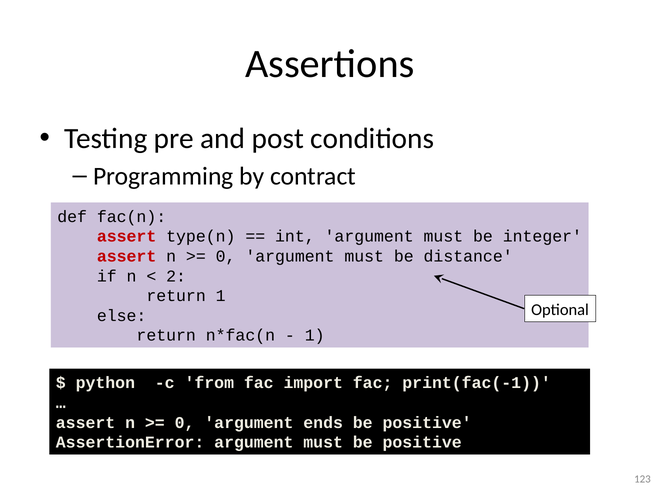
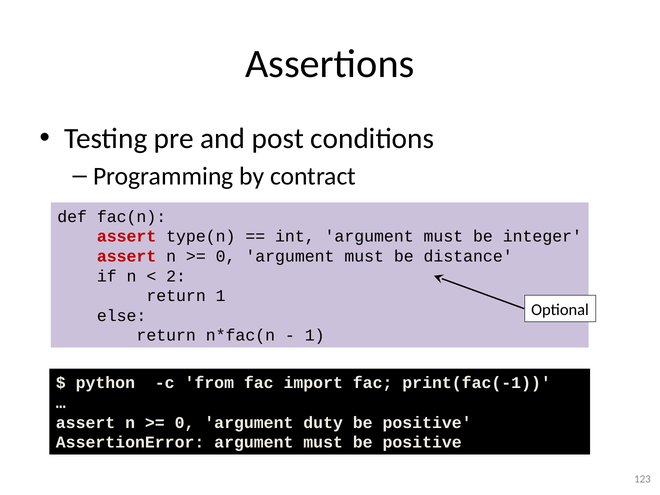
ends: ends -> duty (323, 423)
